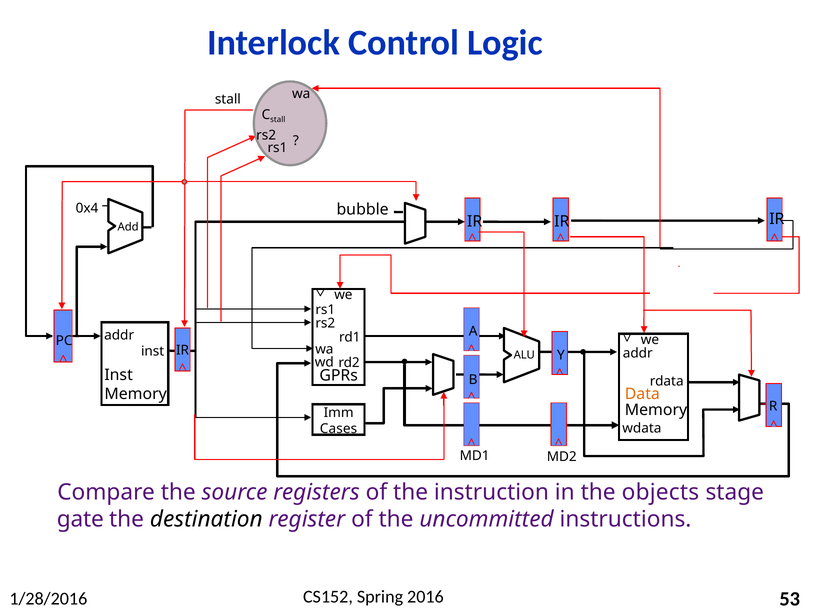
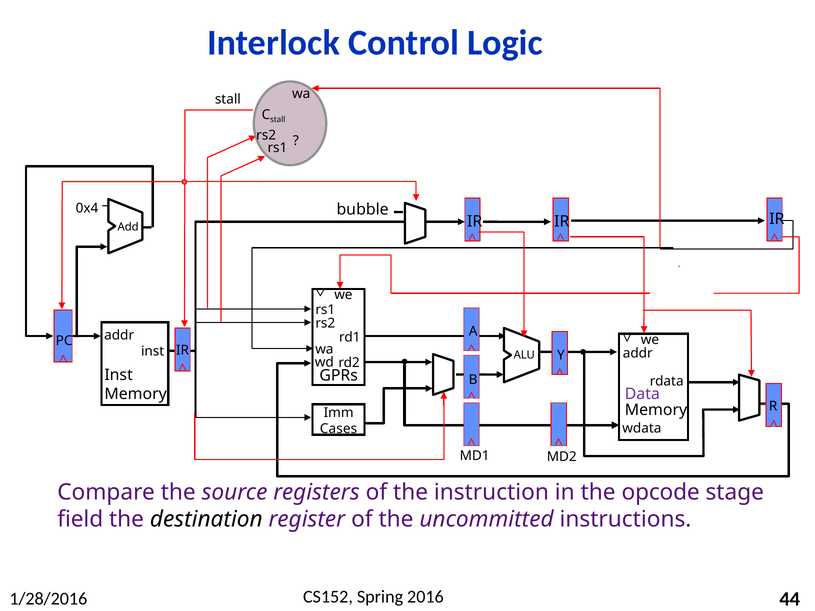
Data colour: orange -> purple (642, 394)
objects: objects -> opcode (661, 492)
gate: gate -> field (80, 519)
53: 53 -> 44 (790, 599)
